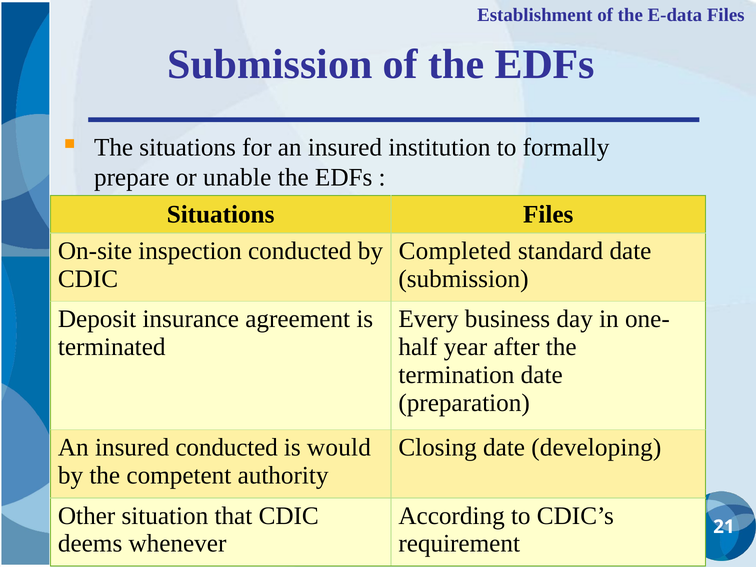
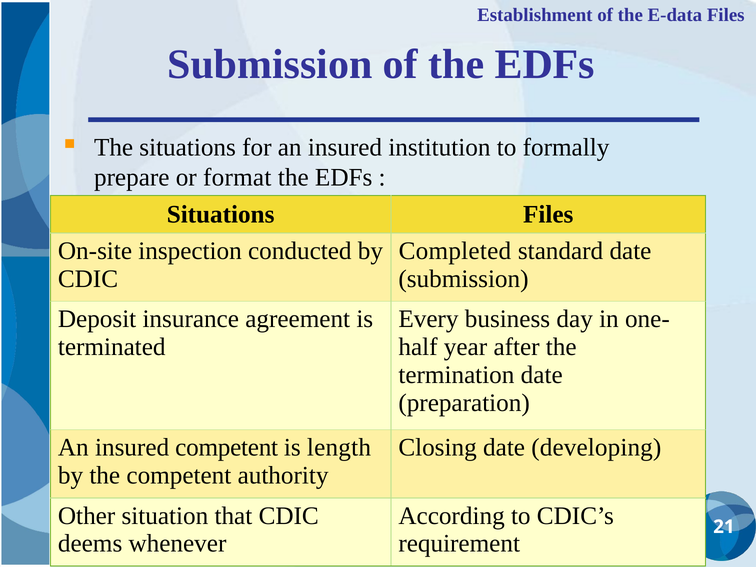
unable: unable -> format (237, 177)
insured conducted: conducted -> competent (227, 448)
would: would -> length (339, 448)
